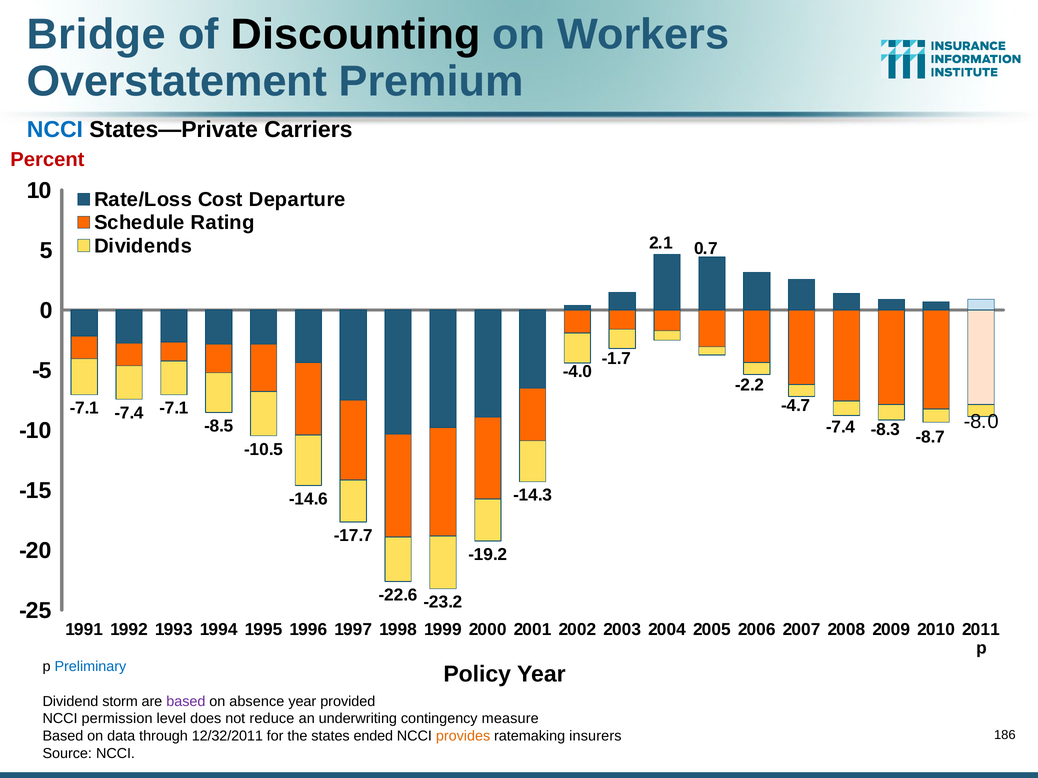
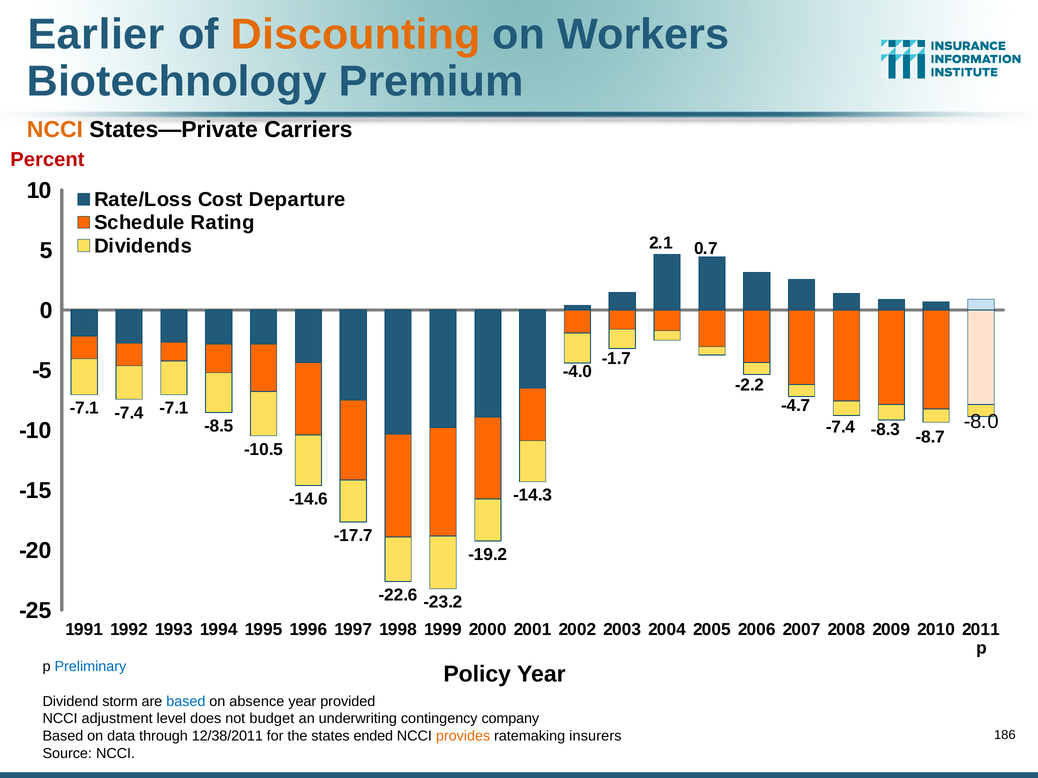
Bridge: Bridge -> Earlier (96, 35)
Discounting colour: black -> orange (356, 35)
Overstatement: Overstatement -> Biotechnology (177, 81)
NCCI colour: blue -> orange (55, 130)
based colour: purple -> blue (186, 702)
permission: permission -> adjustment (117, 719)
reduce: reduce -> budget (272, 719)
measure: measure -> company (510, 719)
12/32/2011: 12/32/2011 -> 12/38/2011 (227, 736)
